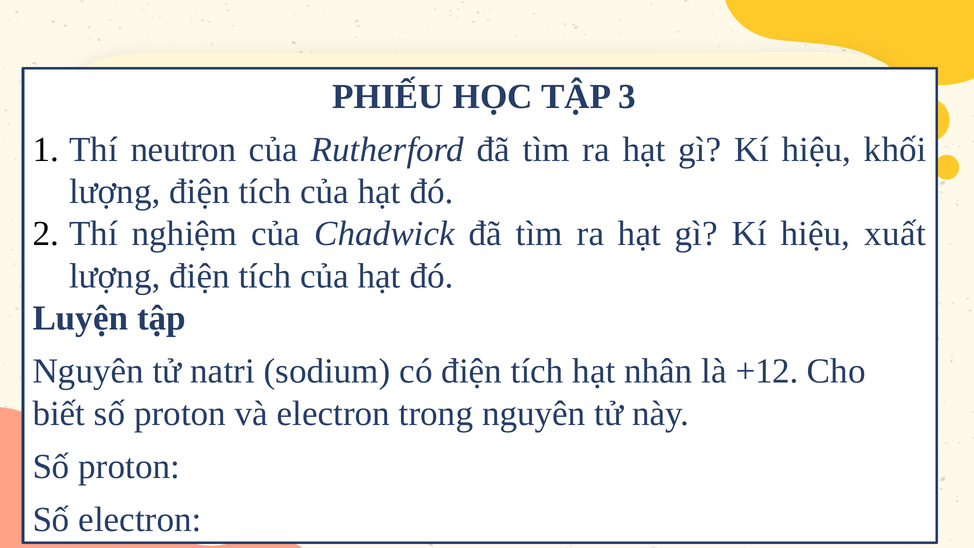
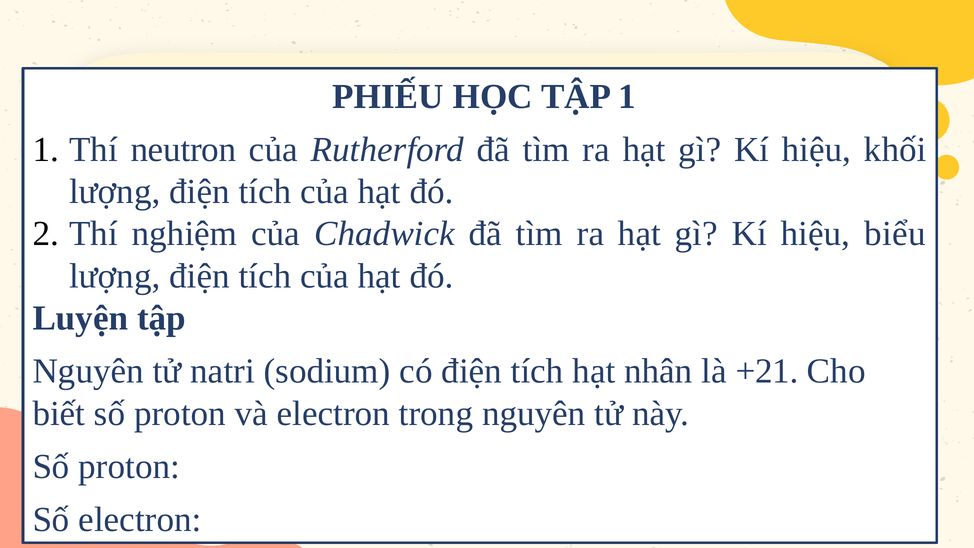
TẬP 3: 3 -> 1 (627, 96)
xuất: xuất -> biểu (895, 234)
+12: +12 -> +21 (767, 371)
